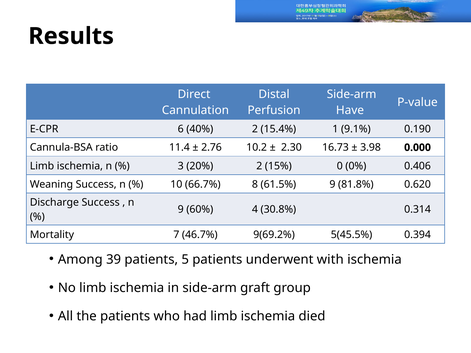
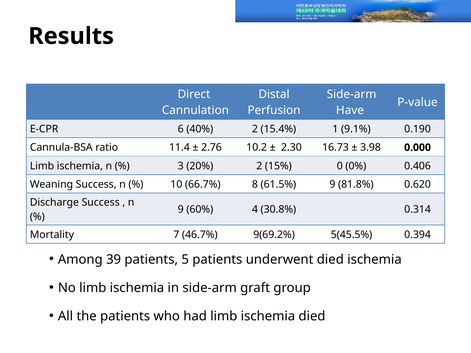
underwent with: with -> died (330, 260)
